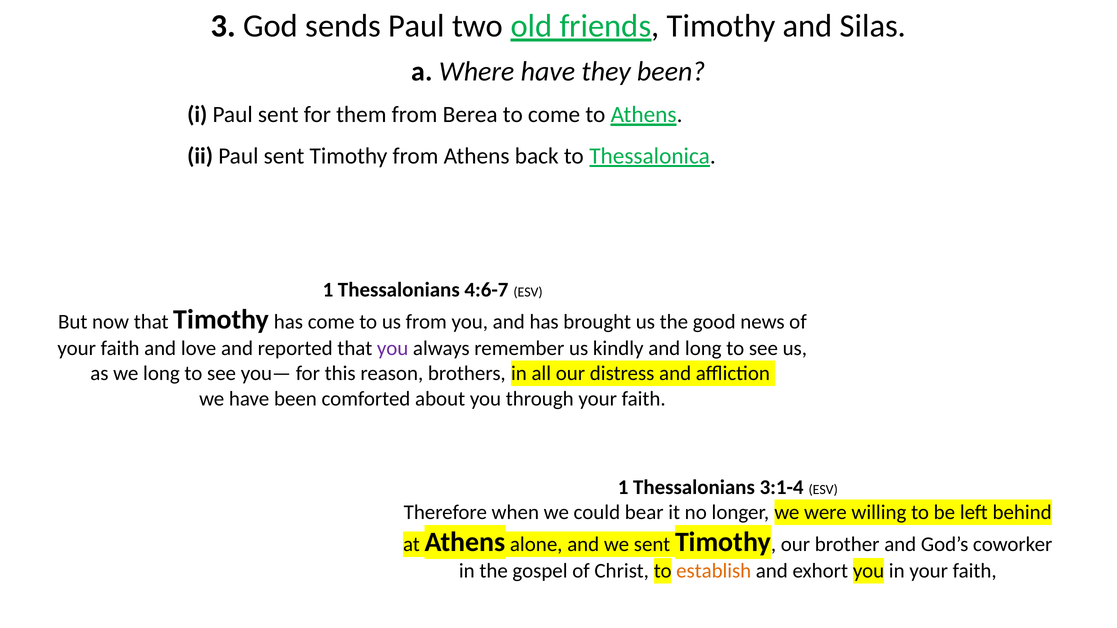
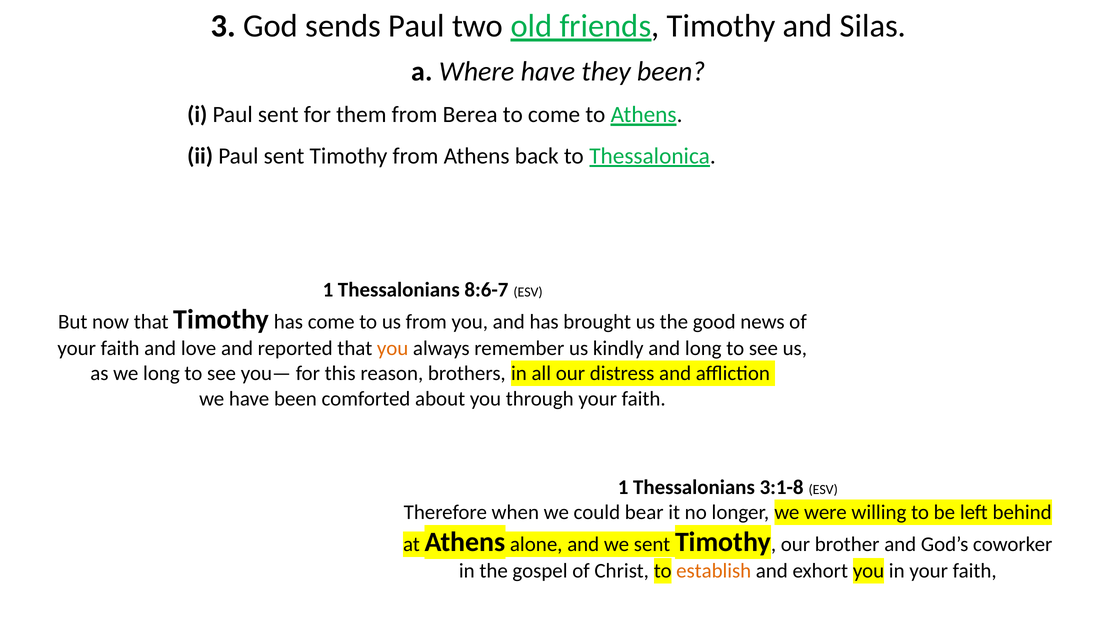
4:6-7: 4:6-7 -> 8:6-7 (486, 290)
you colour: purple -> orange (393, 349)
3:1-4: 3:1-4 -> 3:1-8 (782, 488)
